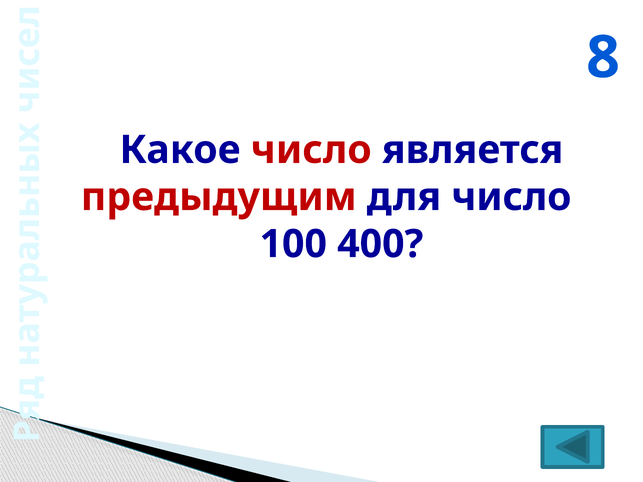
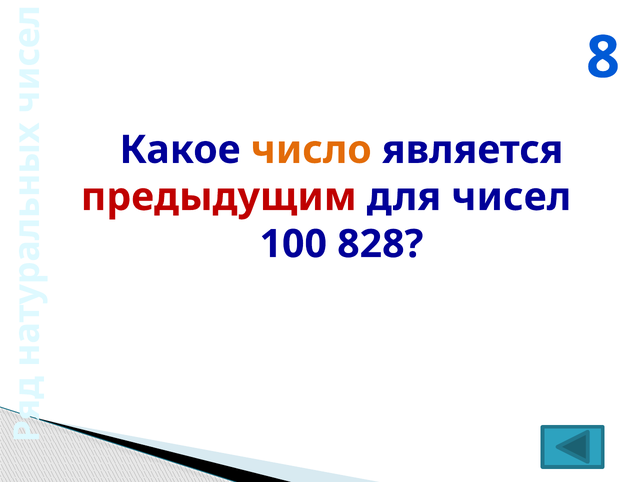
число colour: red -> orange (311, 150)
для число: число -> чисел (511, 197)
400: 400 -> 828 (380, 244)
